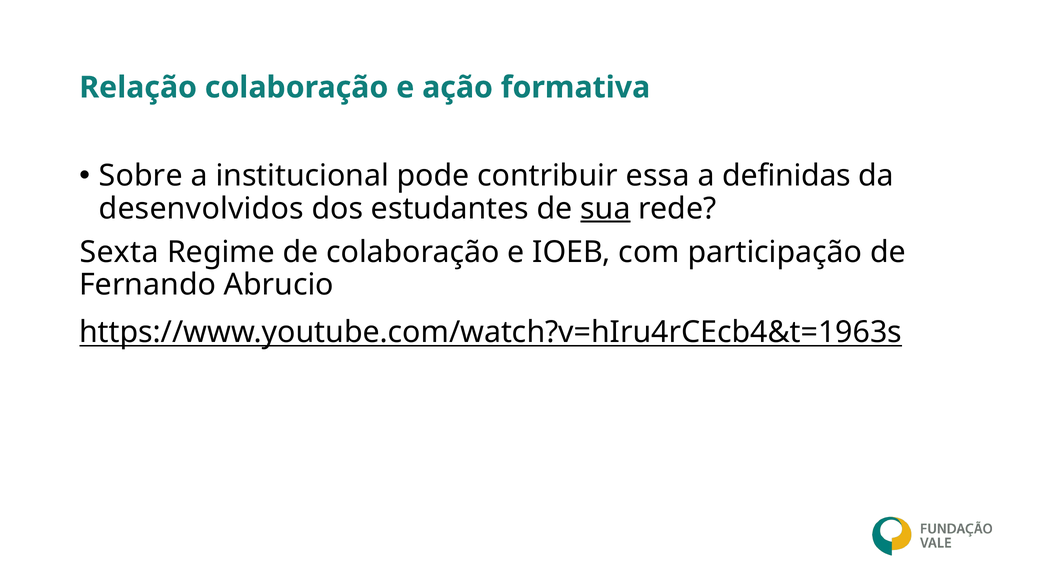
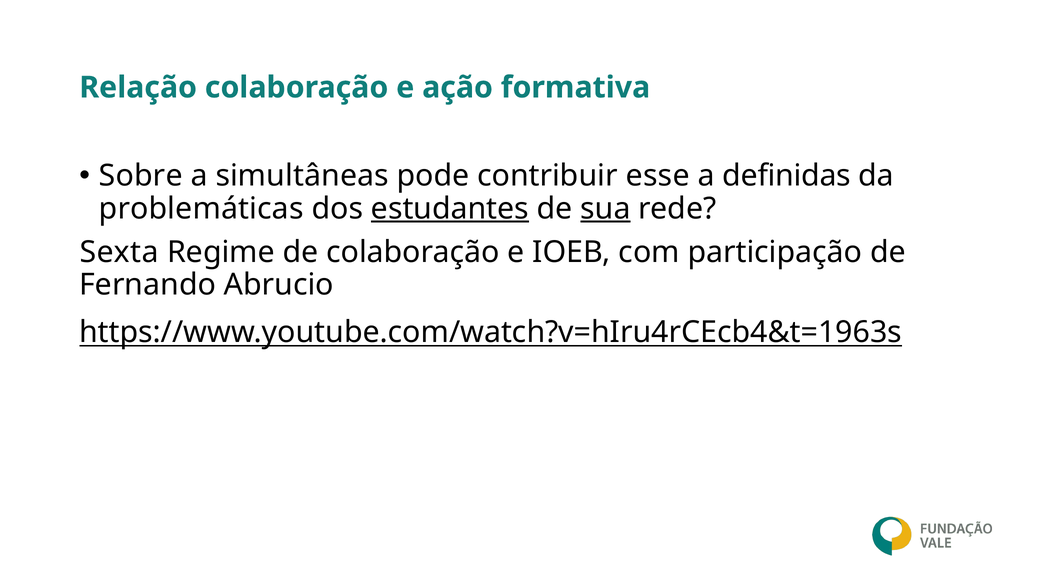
institucional: institucional -> simultâneas (302, 176)
essa: essa -> esse (658, 176)
desenvolvidos: desenvolvidos -> problemáticas (201, 209)
estudantes underline: none -> present (450, 209)
